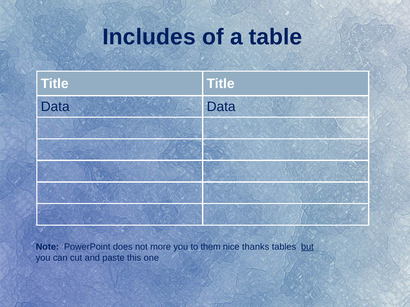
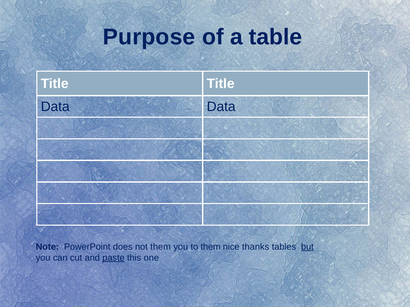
Includes: Includes -> Purpose (149, 37)
not more: more -> them (161, 247)
paste underline: none -> present (113, 258)
